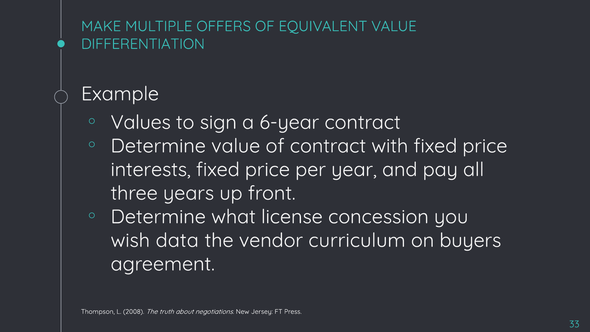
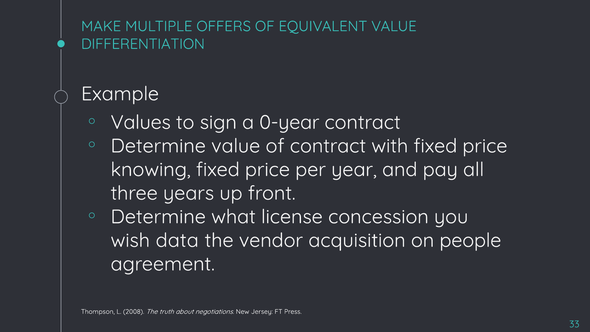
6-year: 6-year -> 0-year (289, 122)
interests: interests -> knowing (151, 170)
curriculum: curriculum -> acquisition (357, 240)
buyers: buyers -> people (470, 240)
